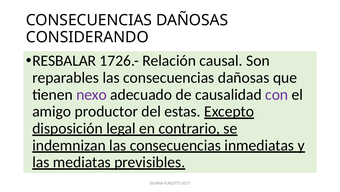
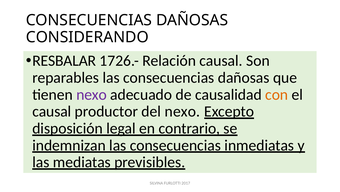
con colour: purple -> orange (277, 94)
amigo: amigo -> causal (52, 111)
del estas: estas -> nexo (182, 111)
